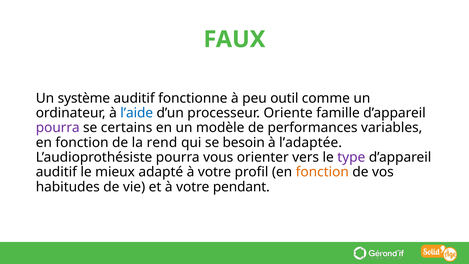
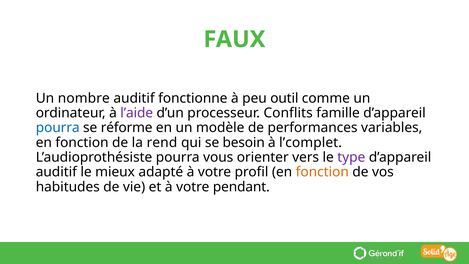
système: système -> nombre (84, 98)
l’aide colour: blue -> purple (137, 113)
Oriente: Oriente -> Conflits (288, 113)
pourra colour: purple -> blue (58, 128)
certains: certains -> réforme (127, 128)
l’adaptée: l’adaptée -> l’complet (311, 142)
